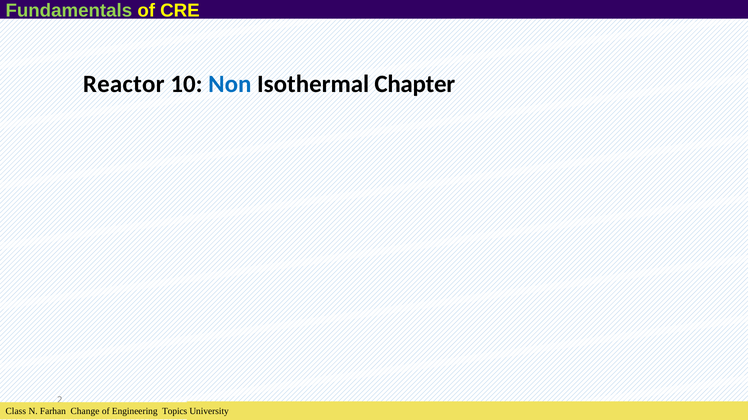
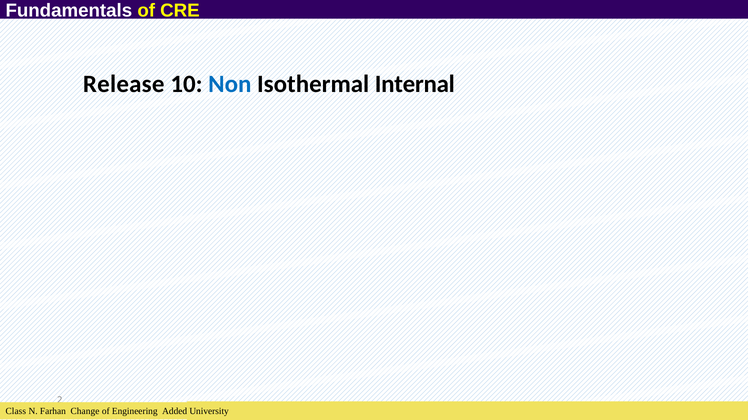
Fundamentals colour: light green -> white (69, 11)
Reactor: Reactor -> Release (124, 84)
Chapter: Chapter -> Internal (415, 84)
Topics: Topics -> Added (175, 412)
